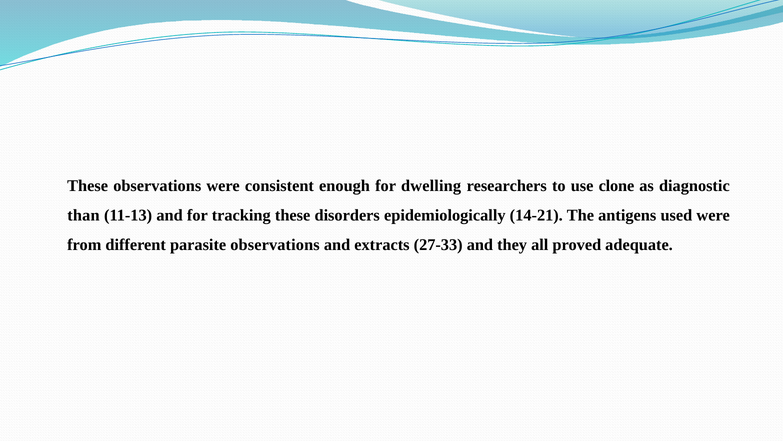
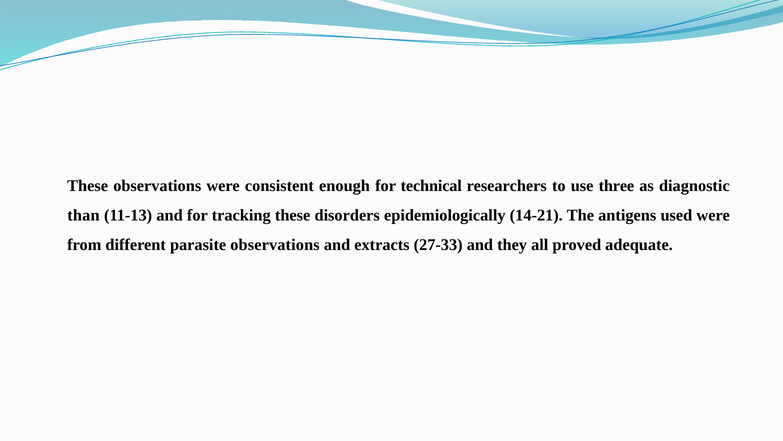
dwelling: dwelling -> technical (431, 186)
clone: clone -> three (616, 186)
